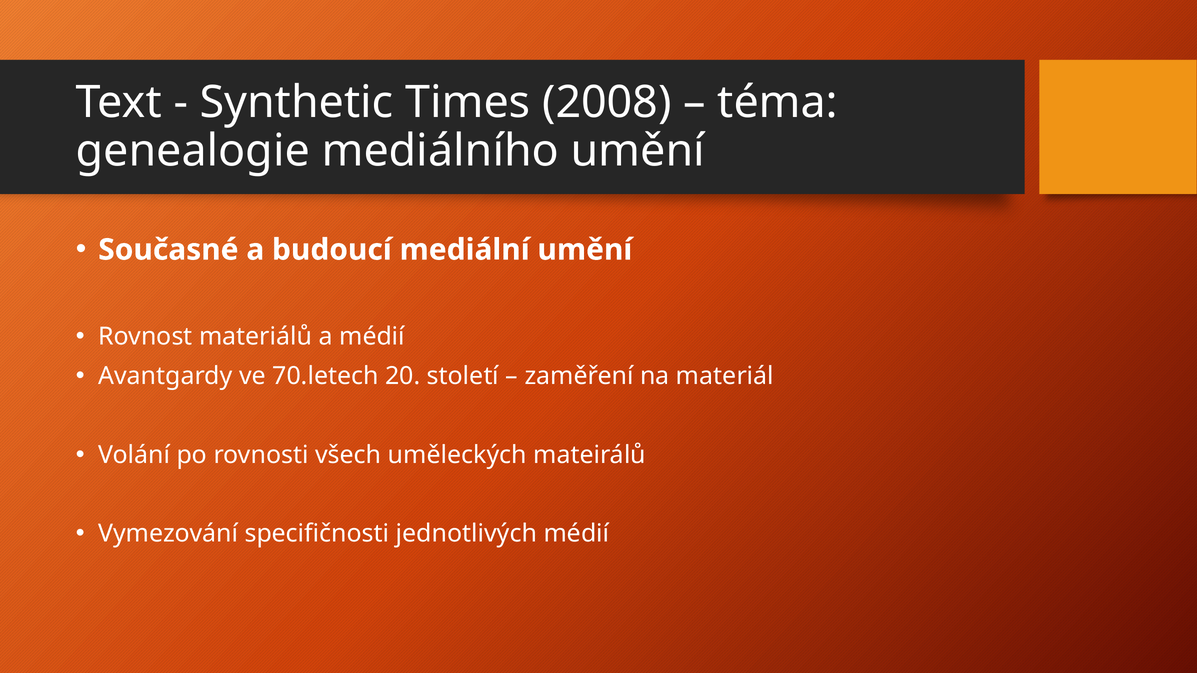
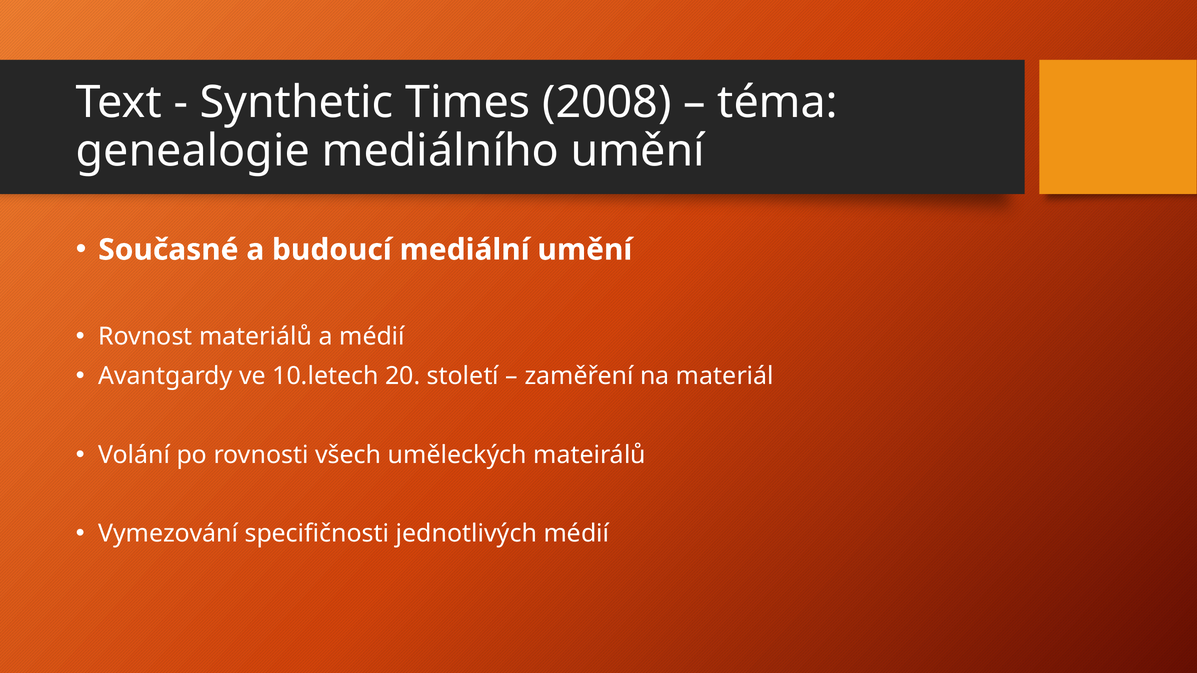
70.letech: 70.letech -> 10.letech (325, 376)
